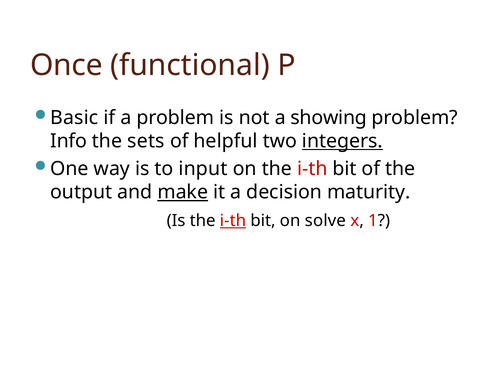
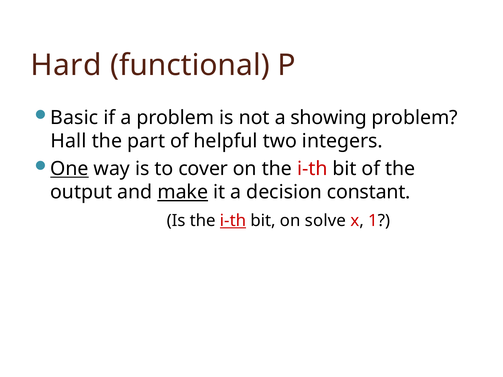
Once: Once -> Hard (66, 65)
Info: Info -> Hall (68, 141)
sets: sets -> part (146, 141)
integers underline: present -> none (342, 141)
One underline: none -> present (69, 169)
input: input -> cover (203, 169)
maturity: maturity -> constant (369, 192)
